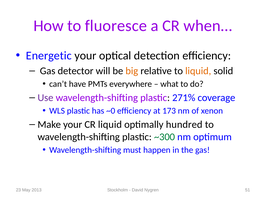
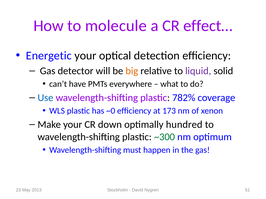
fluoresce: fluoresce -> molecule (116, 26)
when…: when… -> effect… (208, 26)
liquid colour: orange -> purple (198, 71)
Use colour: purple -> blue (45, 98)
271%: 271% -> 782% (184, 98)
CR liquid: liquid -> down (110, 125)
